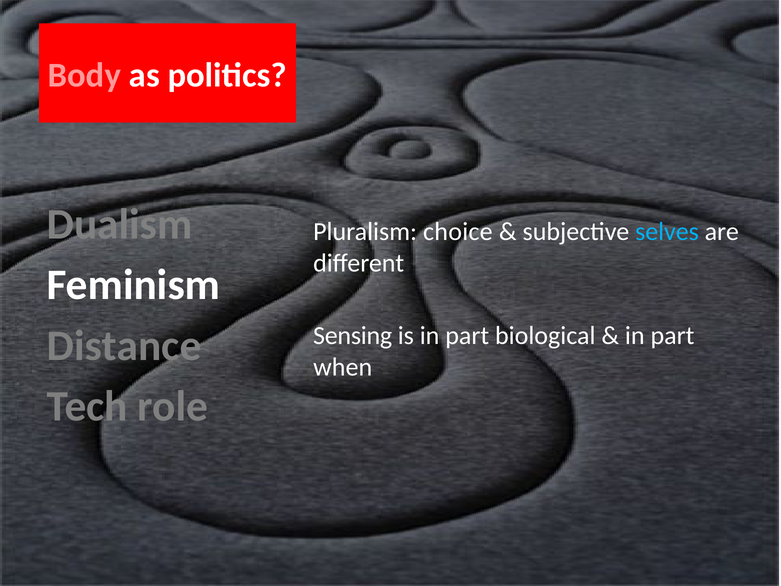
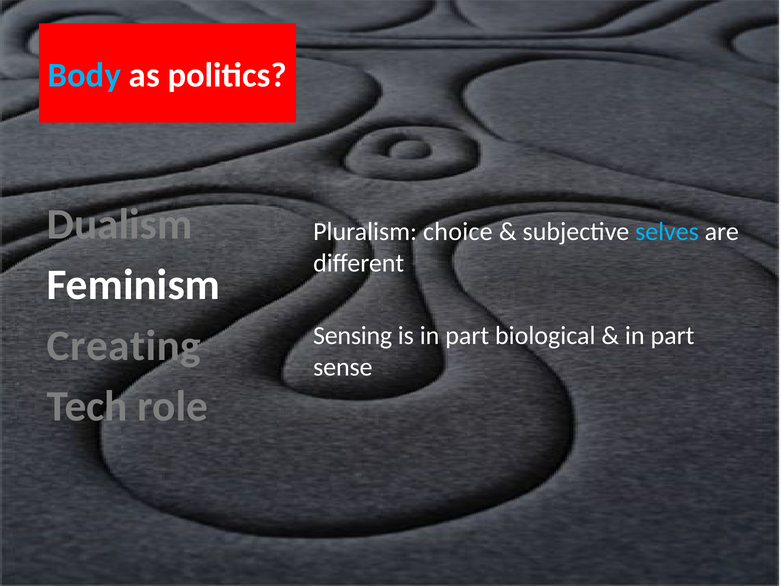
Body colour: pink -> light blue (84, 75)
Distance: Distance -> Creating (124, 346)
when: when -> sense (343, 367)
